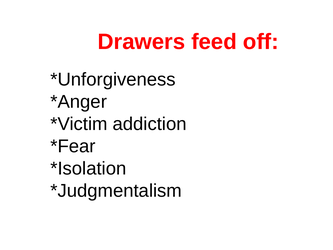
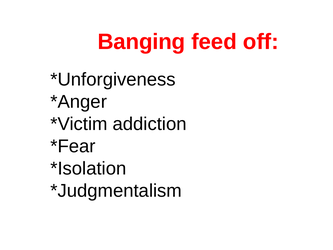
Drawers: Drawers -> Banging (141, 42)
